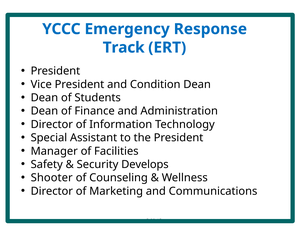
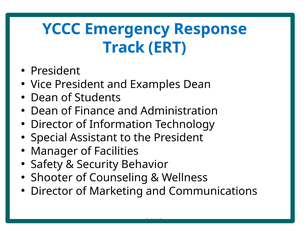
Condition: Condition -> Examples (155, 84)
Develops: Develops -> Behavior (145, 164)
